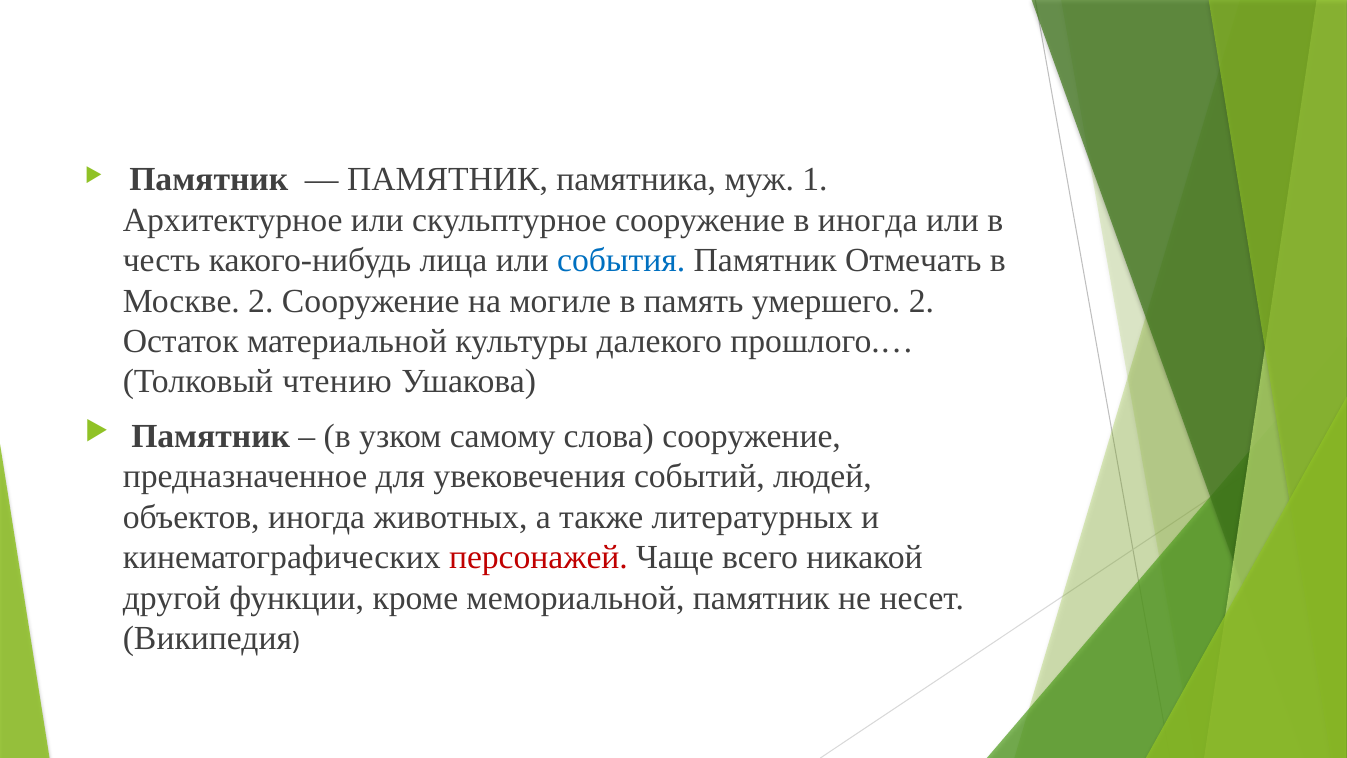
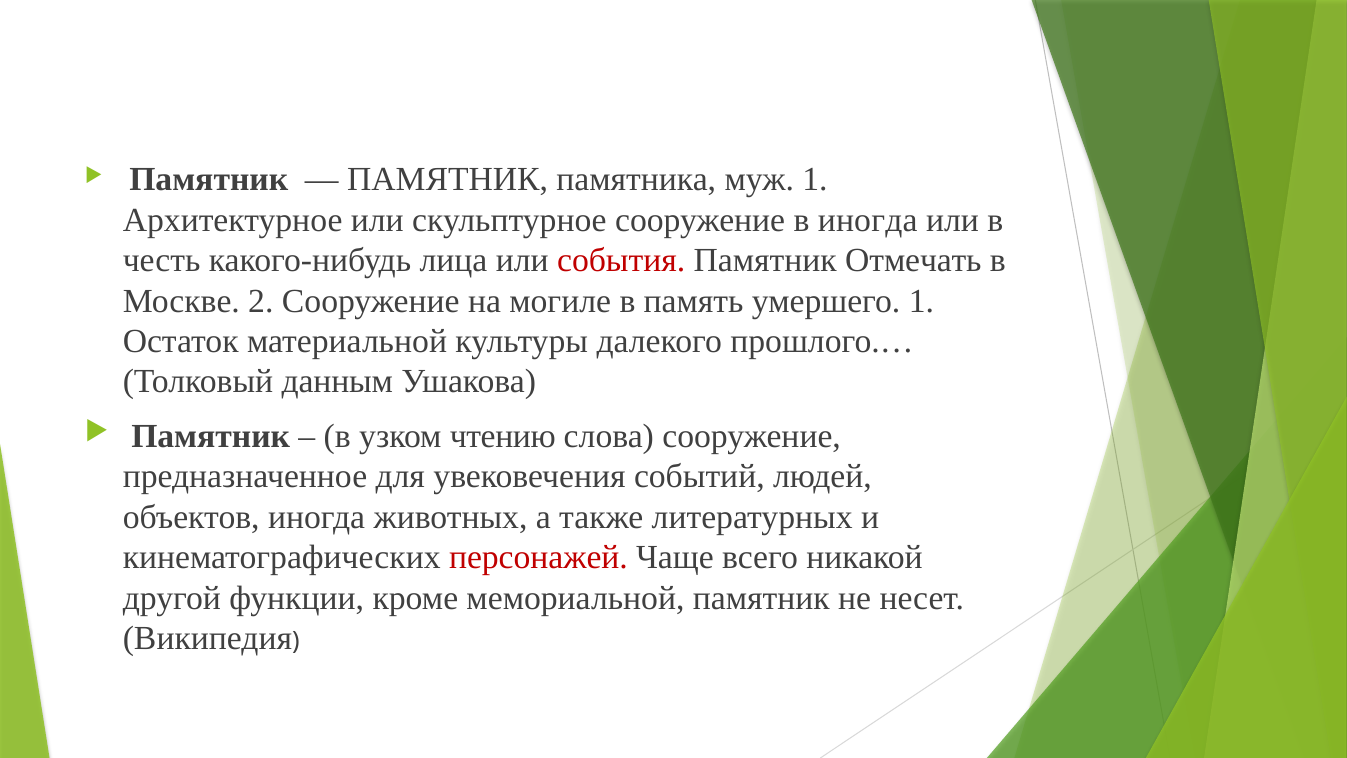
события colour: blue -> red (621, 260)
умершего 2: 2 -> 1 (921, 301)
чтению: чтению -> данным (337, 382)
самому: самому -> чтению (503, 436)
